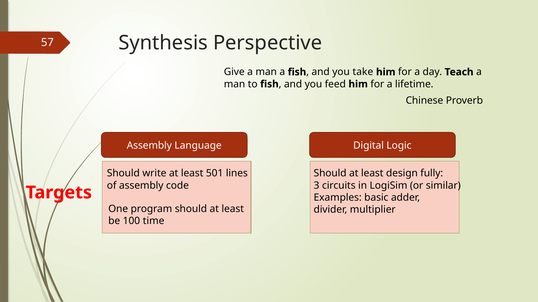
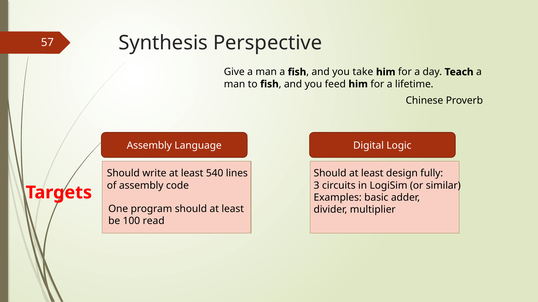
501: 501 -> 540 (215, 174)
time: time -> read (154, 221)
